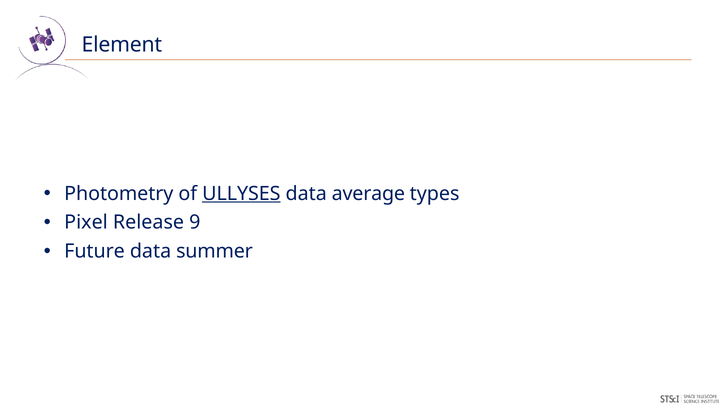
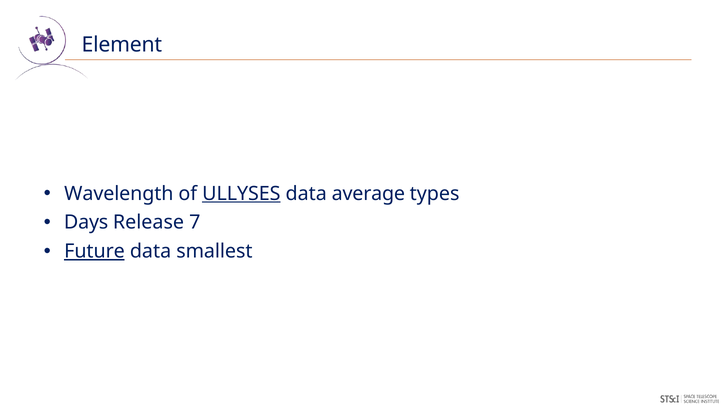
Photometry: Photometry -> Wavelength (119, 194)
Pixel: Pixel -> Days (86, 222)
9: 9 -> 7 (195, 222)
Future underline: none -> present (95, 251)
summer: summer -> smallest (214, 251)
